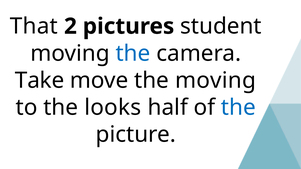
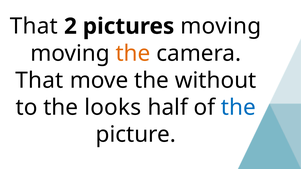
pictures student: student -> moving (221, 26)
the colour: blue -> orange (133, 53)
Take: Take -> That (39, 81)
the moving: moving -> without (216, 81)
